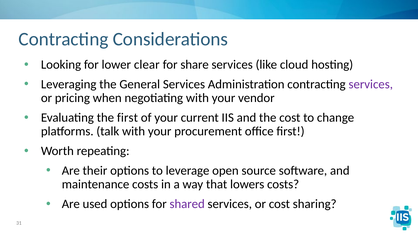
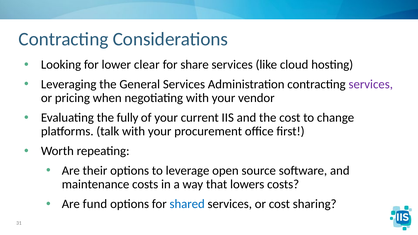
the first: first -> fully (128, 118)
used: used -> fund (95, 204)
shared colour: purple -> blue (187, 204)
